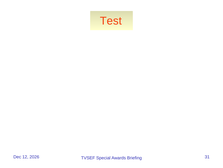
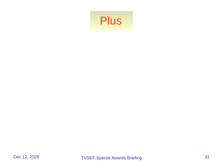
Test: Test -> Plus (111, 21)
